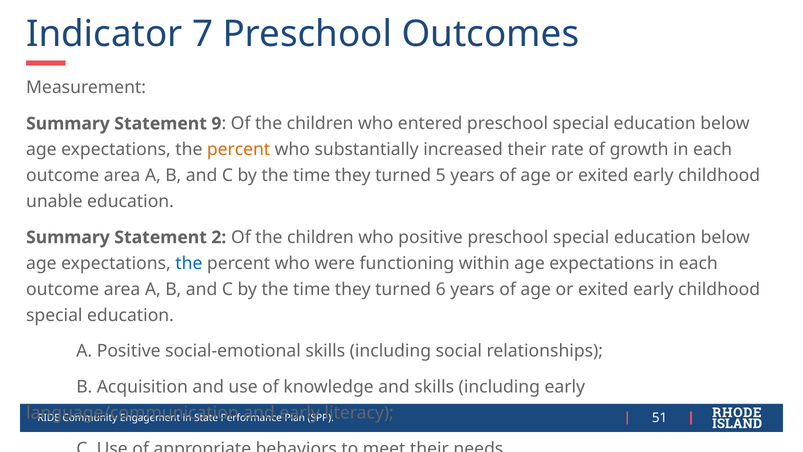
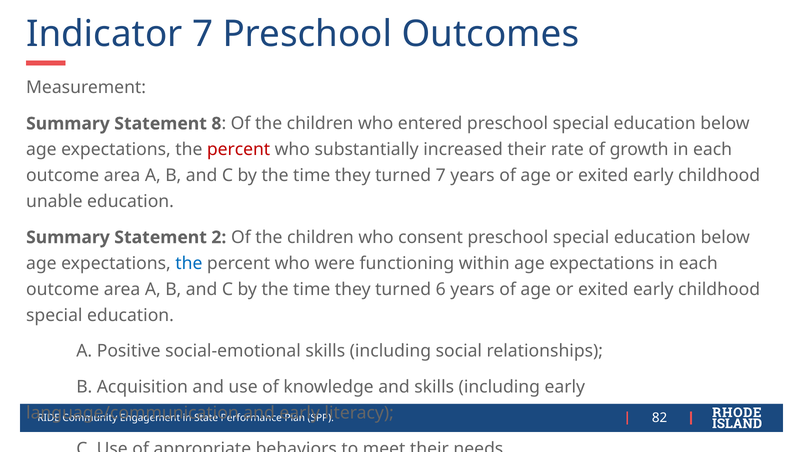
9: 9 -> 8 (216, 124)
percent colour: orange -> red (239, 149)
turned 5: 5 -> 7 (441, 175)
who positive: positive -> consent (431, 237)
51: 51 -> 82 (660, 417)
